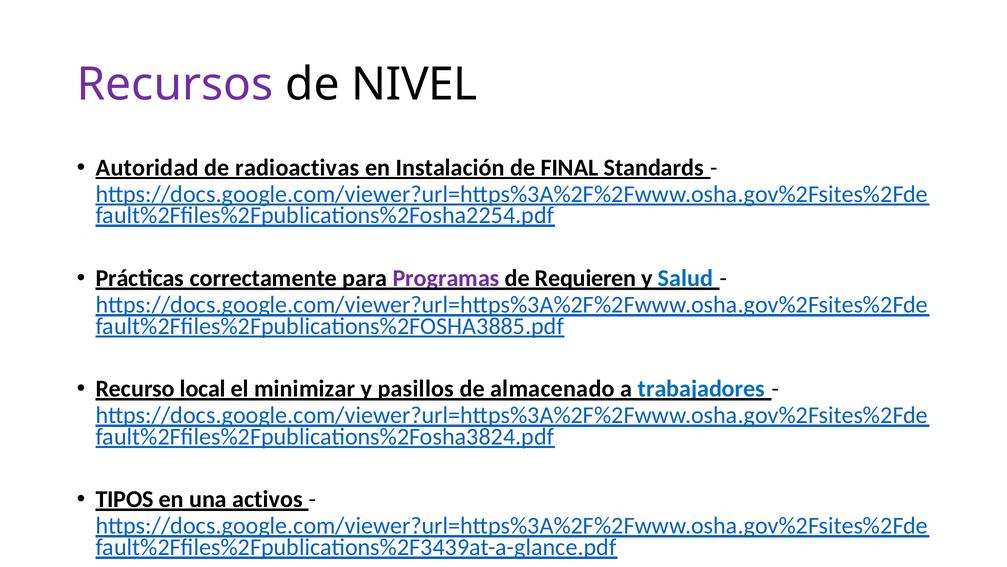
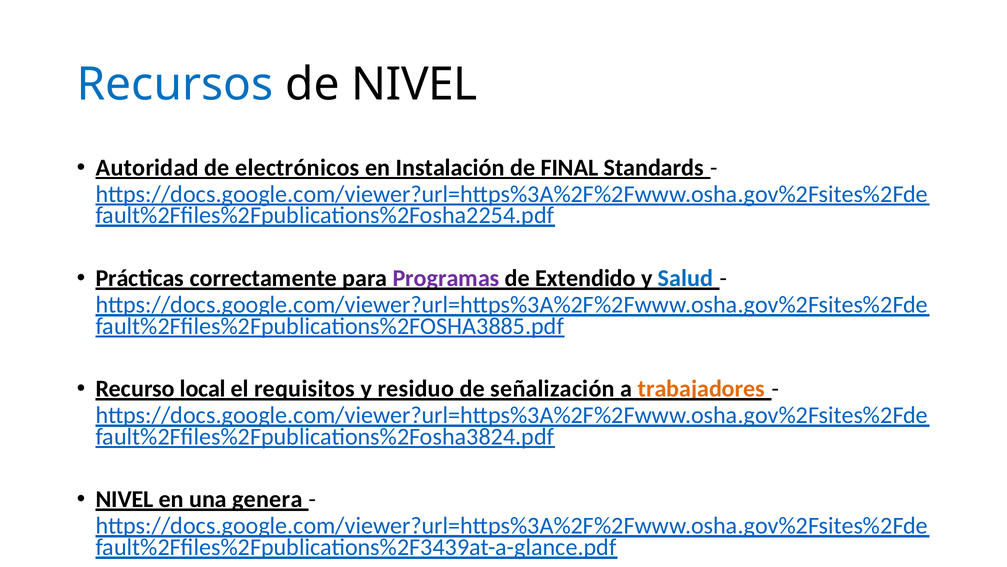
Recursos colour: purple -> blue (175, 85)
radioactivas: radioactivas -> electrónicos (297, 167)
Requieren: Requieren -> Extendido (585, 278)
minimizar: minimizar -> requisitos (305, 388)
pasillos: pasillos -> residuo (416, 388)
almacenado: almacenado -> señalización (552, 388)
trabajadores colour: blue -> orange (701, 388)
TIPOS: TIPOS -> NIVEL (124, 499)
activos: activos -> genera (267, 499)
